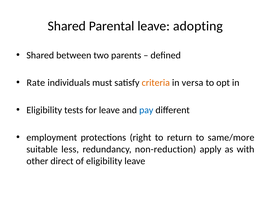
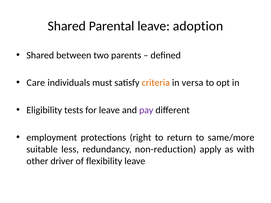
adopting: adopting -> adoption (198, 26)
Rate: Rate -> Care (36, 83)
pay colour: blue -> purple (146, 110)
direct: direct -> driver (62, 161)
of eligibility: eligibility -> flexibility (104, 161)
